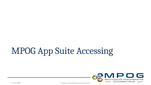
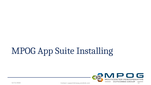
Accessing: Accessing -> Installing (95, 51)
